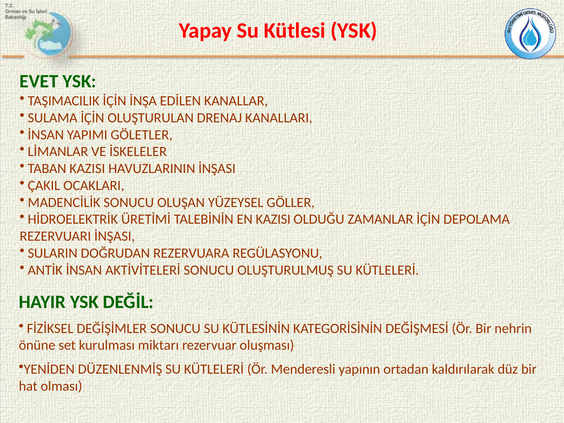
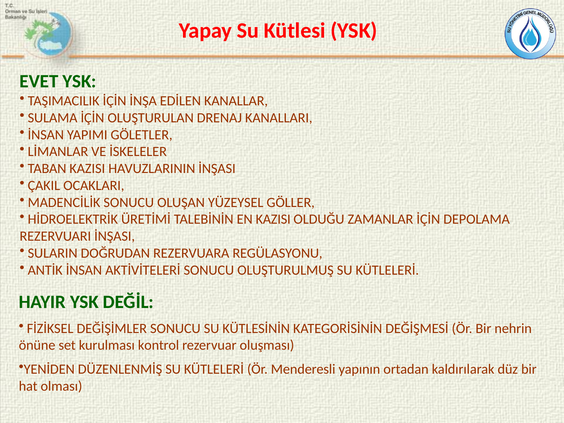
miktarı: miktarı -> kontrol (159, 345)
